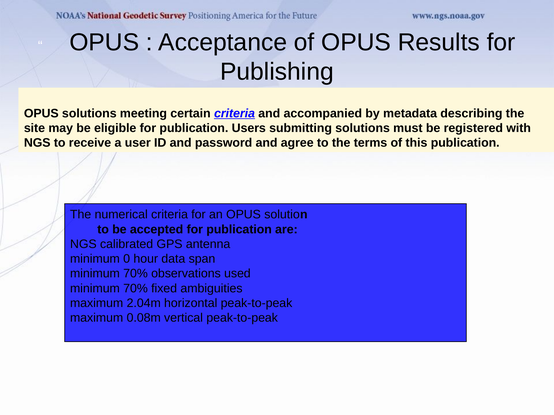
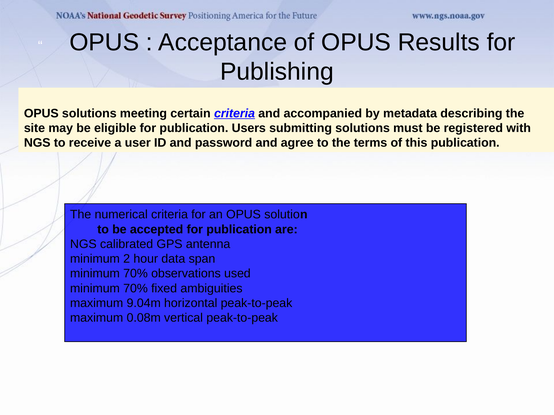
0: 0 -> 2 (127, 259)
2.04m: 2.04m -> 9.04m (144, 303)
